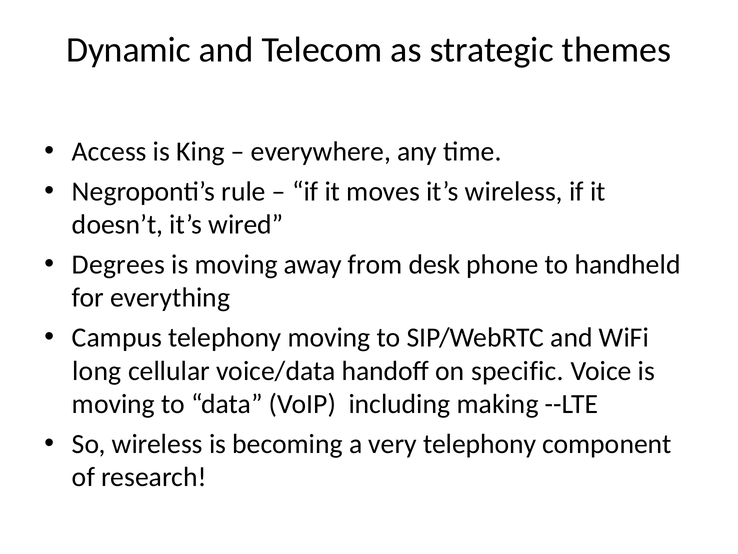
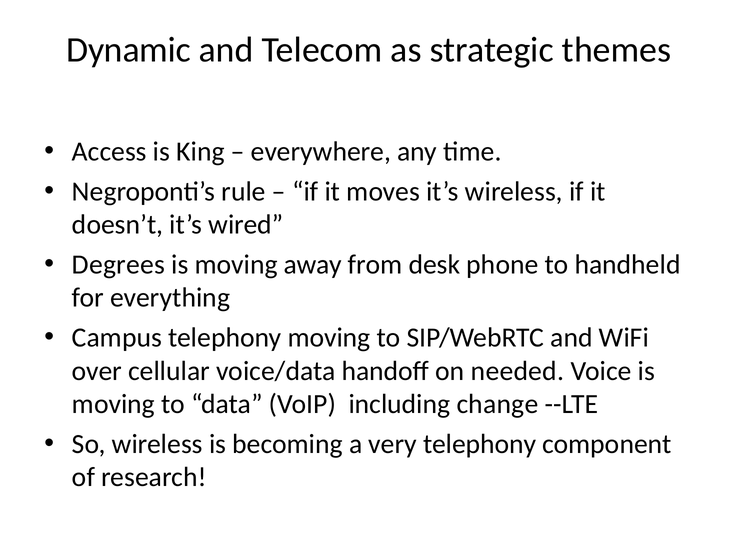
long: long -> over (97, 371)
specific: specific -> needed (517, 371)
making: making -> change (497, 404)
